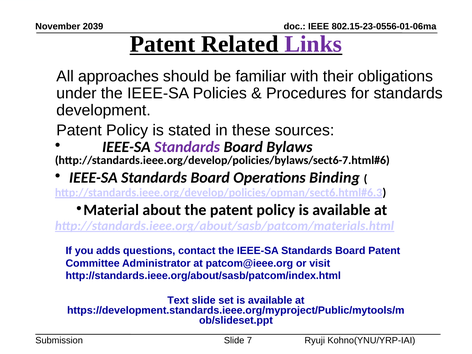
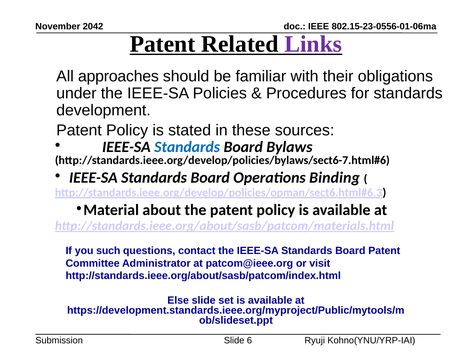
2039: 2039 -> 2042 (93, 27)
Standards colour: purple -> blue (187, 147)
adds: adds -> such (108, 251)
Text: Text -> Else (178, 300)
7: 7 -> 6 (249, 340)
